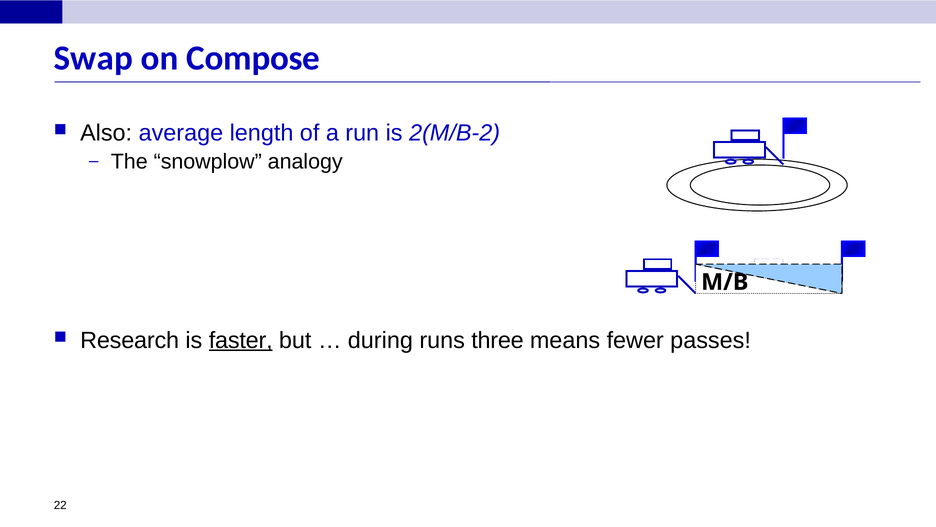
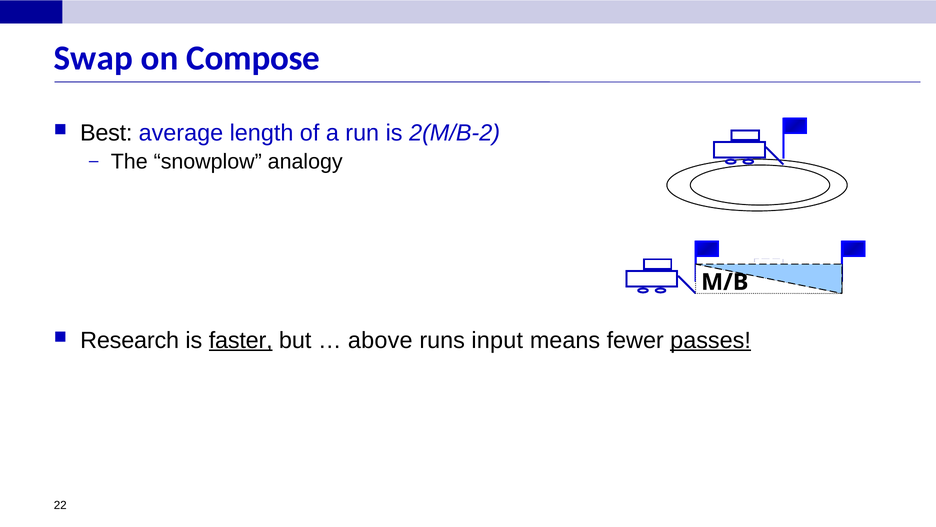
Also: Also -> Best (106, 133)
during: during -> above (380, 340)
three: three -> input (497, 340)
passes underline: none -> present (711, 340)
